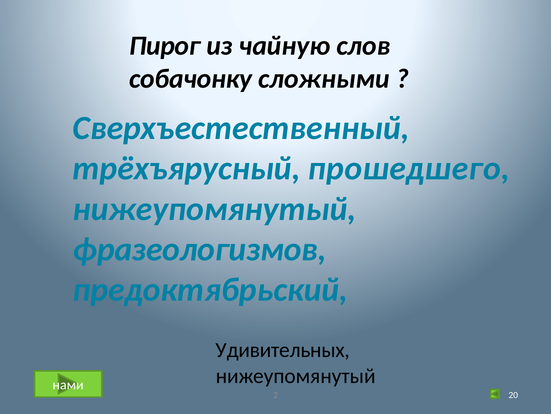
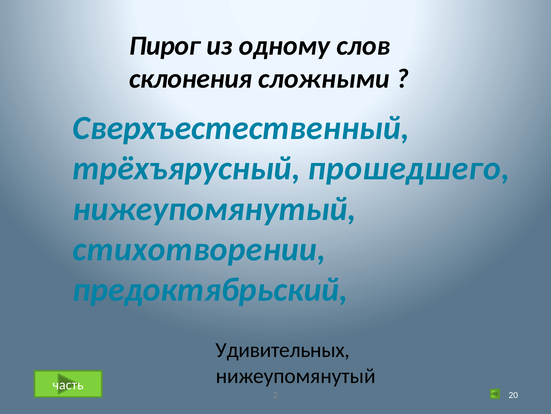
чайную: чайную -> одному (285, 46)
собачонку: собачонку -> склонения (191, 79)
фразеологизмов: фразеологизмов -> стихотворении (199, 249)
нами: нами -> часть (68, 384)
